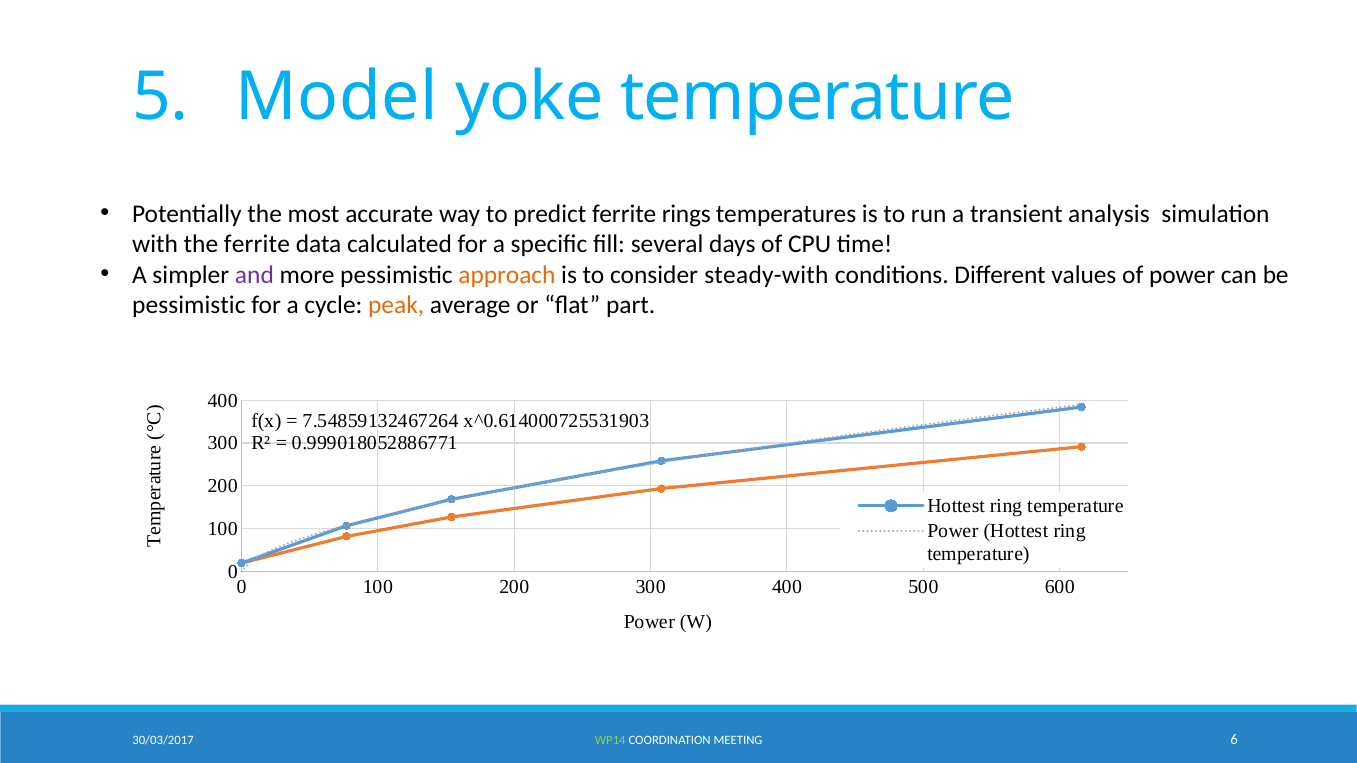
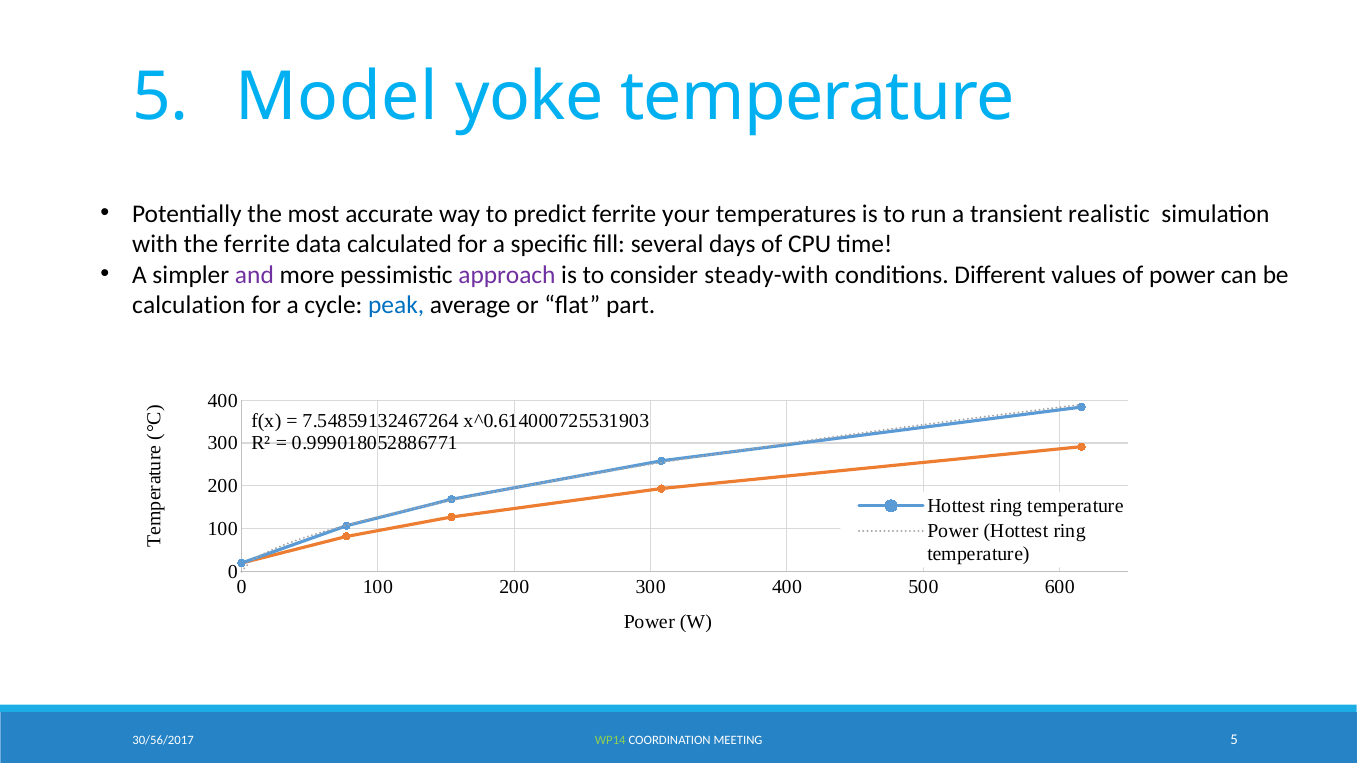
rings: rings -> your (686, 214)
analysis: analysis -> realistic (1109, 214)
approach colour: orange -> purple (507, 275)
pessimistic: pessimistic -> calculation (189, 305)
peak colour: orange -> blue (396, 305)
30/03/2017: 30/03/2017 -> 30/56/2017 (163, 740)
MEETING 6: 6 -> 5 (1234, 740)
